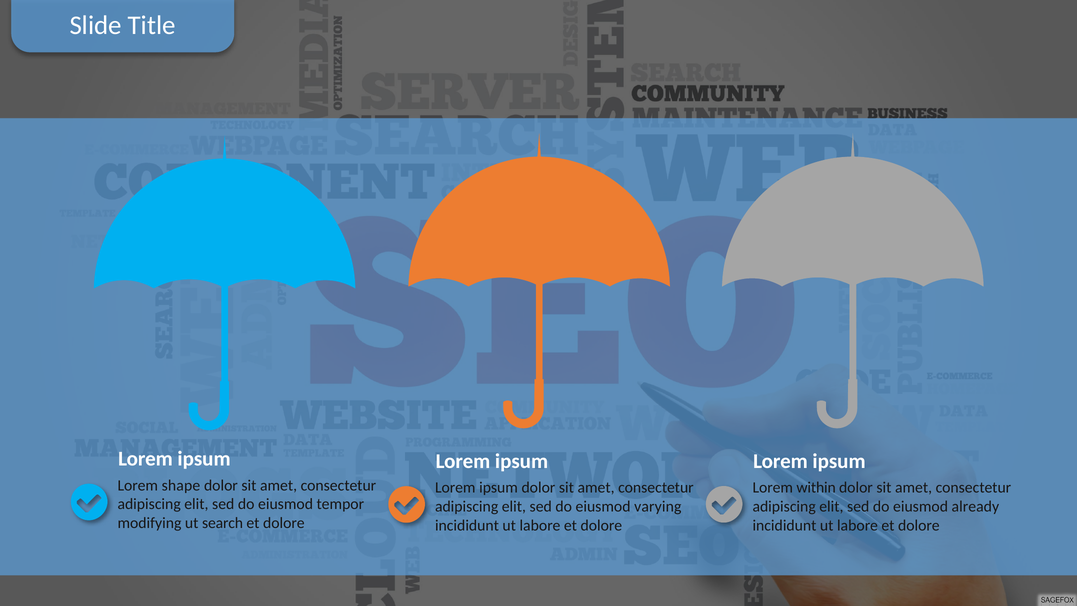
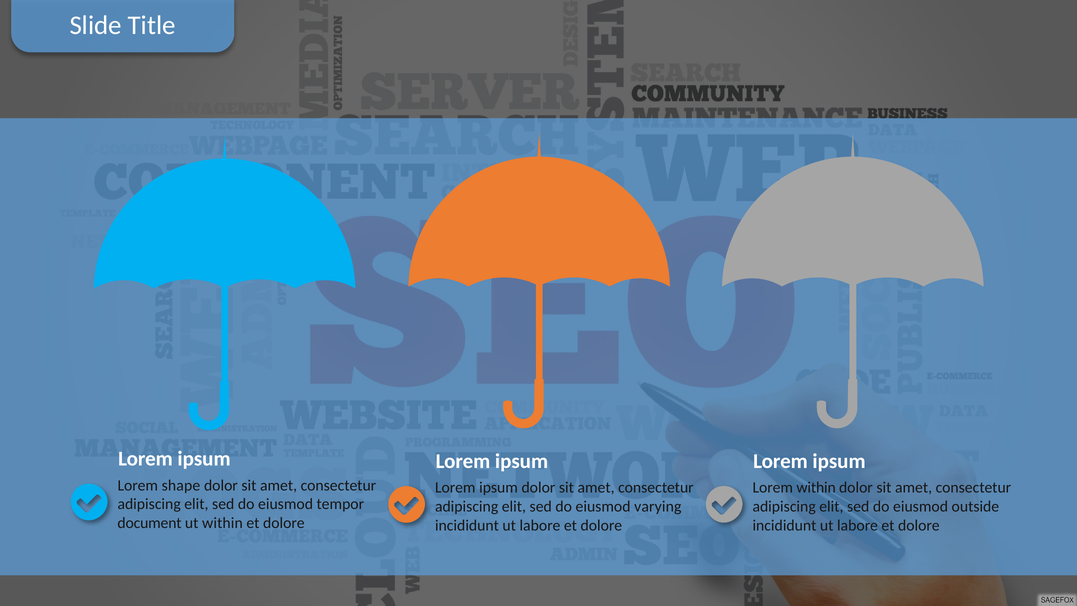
already: already -> outside (975, 506)
modifying: modifying -> document (150, 523)
ut search: search -> within (222, 523)
